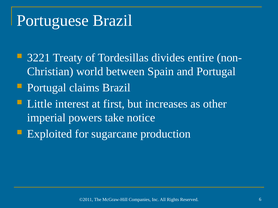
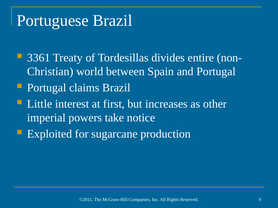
3221: 3221 -> 3361 (39, 58)
